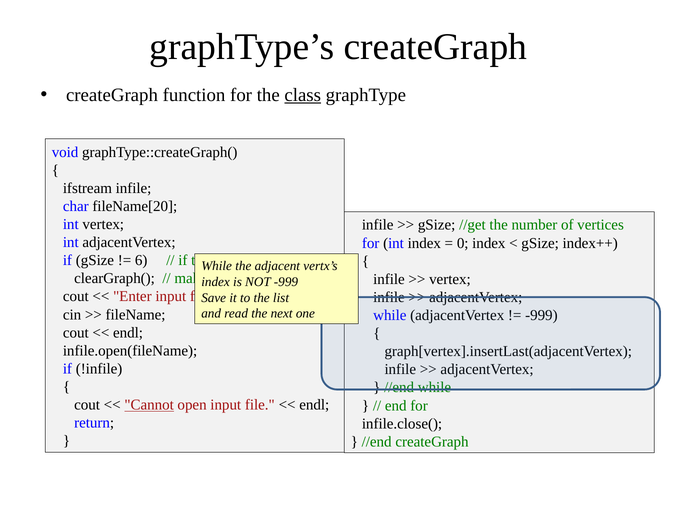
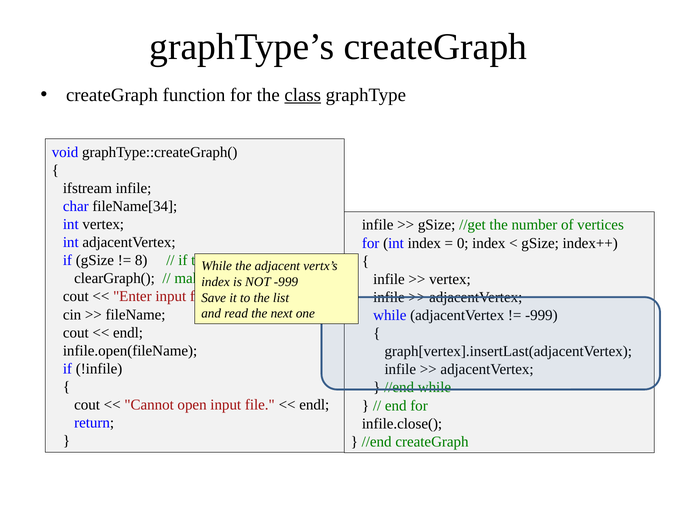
fileName[20: fileName[20 -> fileName[34 (135, 206)
6: 6 -> 8 (141, 260)
Cannot underline: present -> none (149, 405)
